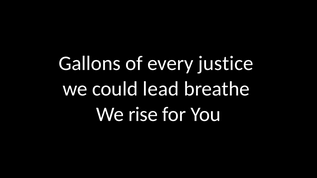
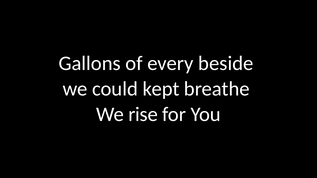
justice: justice -> beside (226, 63)
lead: lead -> kept (161, 89)
